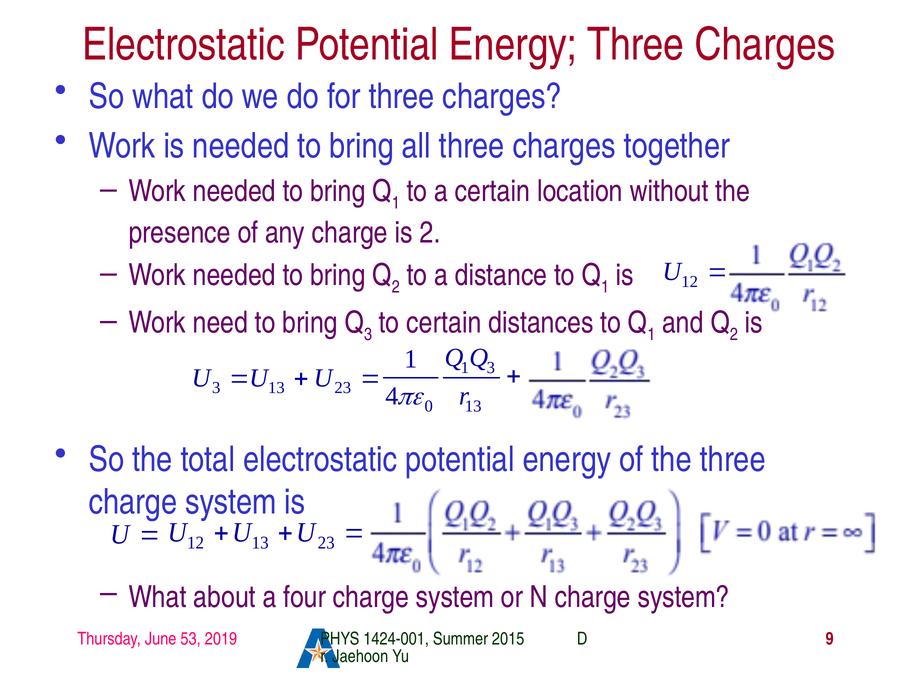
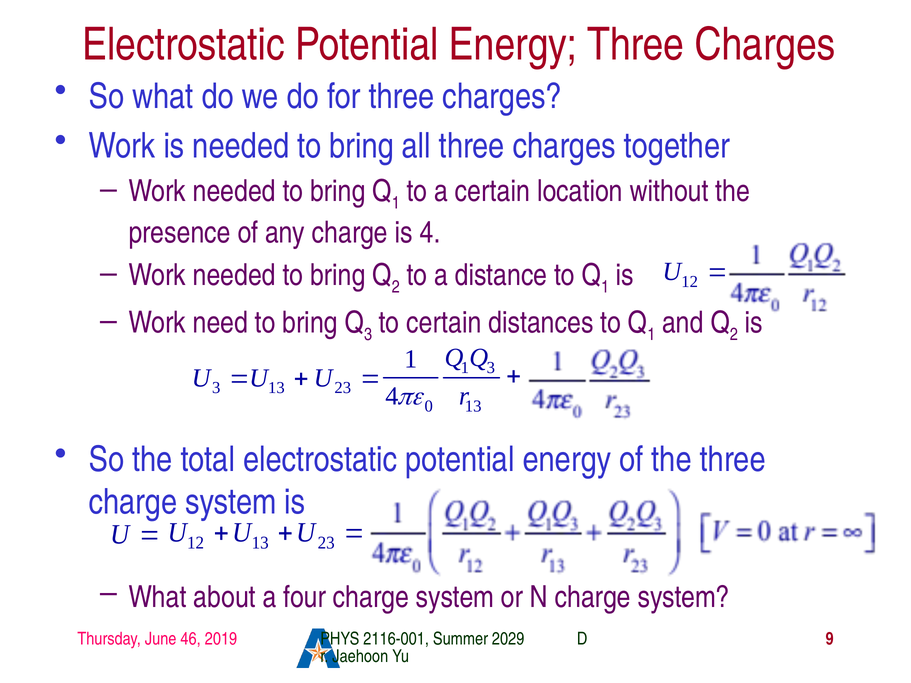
is 2: 2 -> 4 (430, 233)
53: 53 -> 46 (191, 639)
1424-001: 1424-001 -> 2116-001 (396, 639)
2015: 2015 -> 2029 (508, 639)
